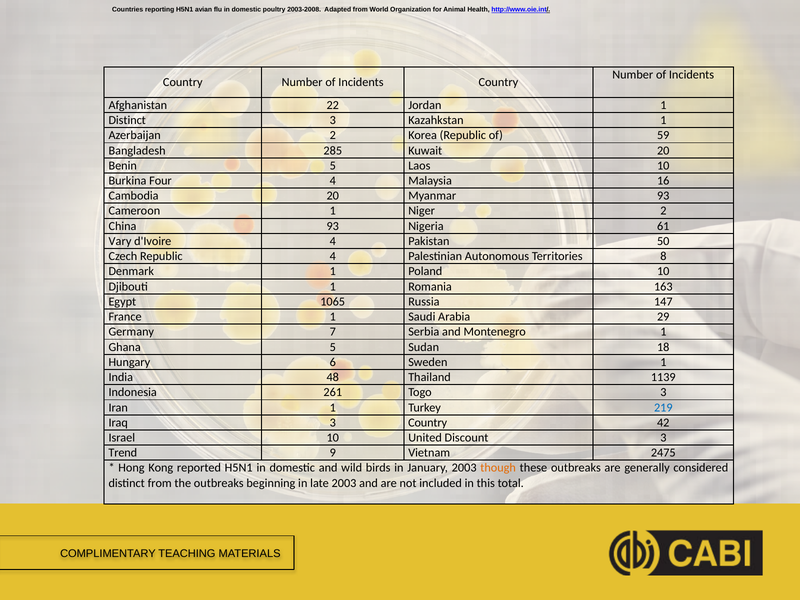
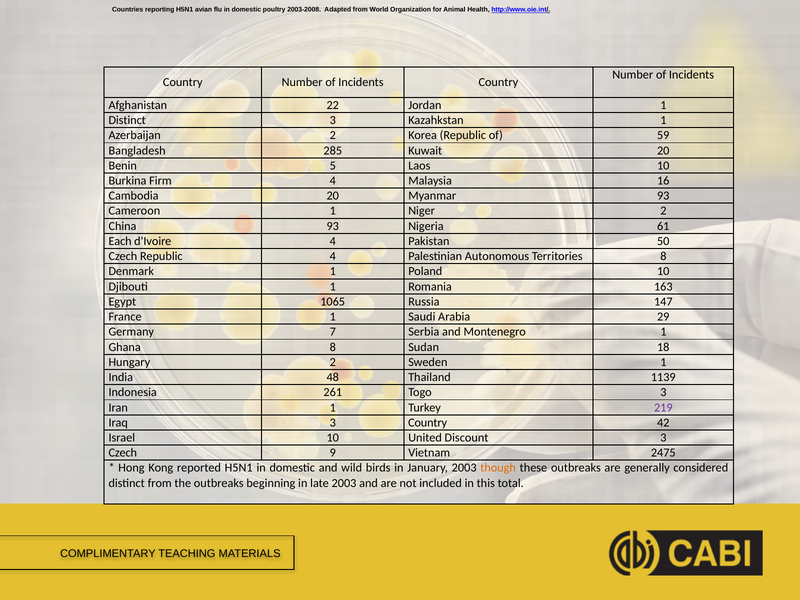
Four: Four -> Firm (160, 181)
Vary: Vary -> Each (120, 241)
Ghana 5: 5 -> 8 (333, 347)
Hungary 6: 6 -> 2 (333, 362)
219 colour: blue -> purple (663, 407)
Trend: Trend -> Czech (123, 453)
